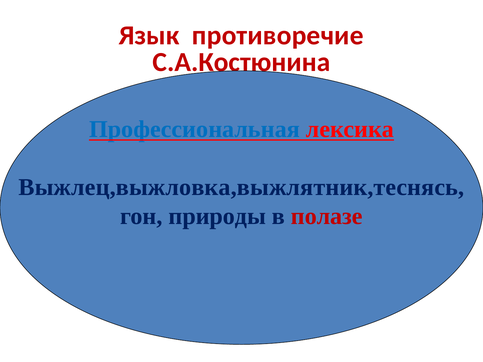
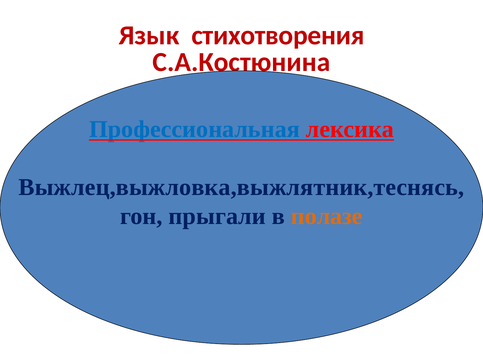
противоречие: противоречие -> стихотворения (278, 36)
природы: природы -> прыгали (217, 216)
полазе colour: red -> orange (327, 216)
